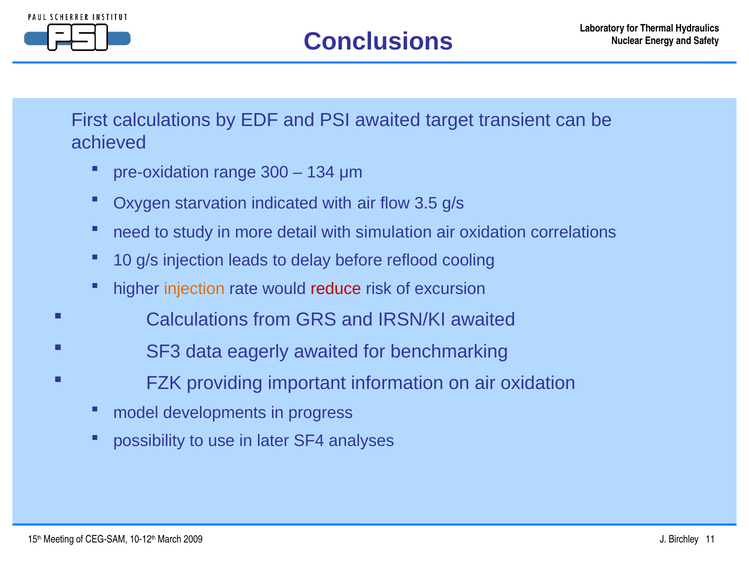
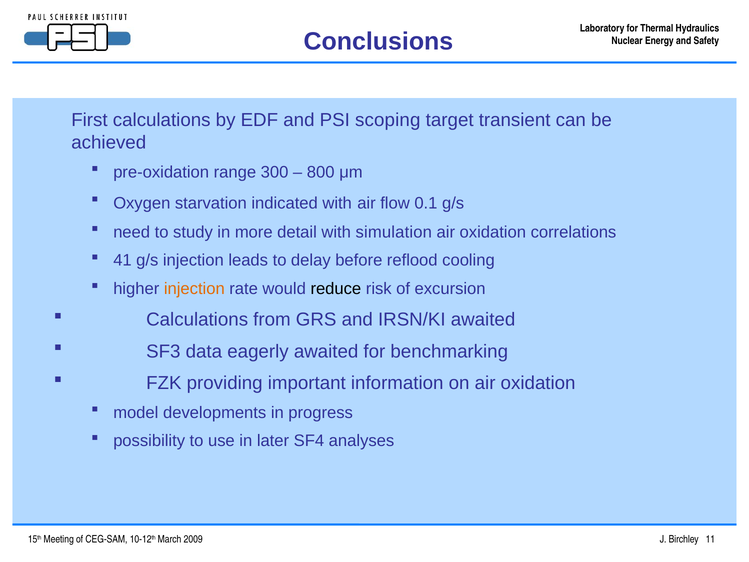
PSI awaited: awaited -> scoping (388, 120)
134: 134 -> 800 (321, 172)
3.5: 3.5 -> 0.1 (426, 203)
10: 10 -> 41 (122, 260)
reduce colour: red -> black (336, 289)
